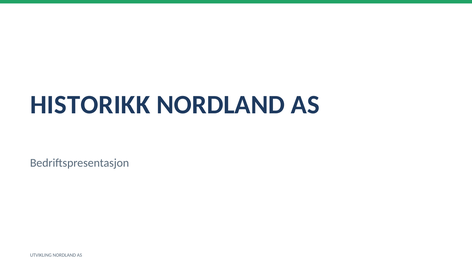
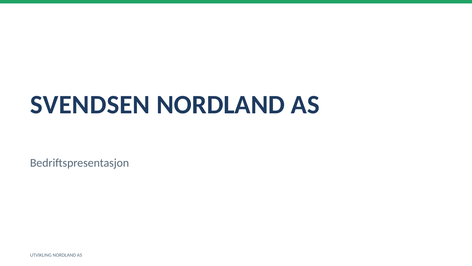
HISTORIKK: HISTORIKK -> SVENDSEN (90, 105)
